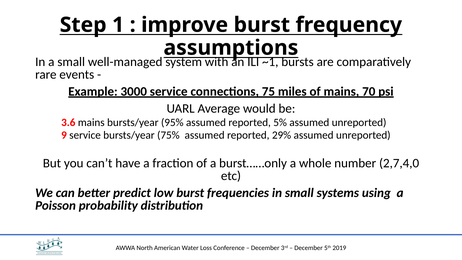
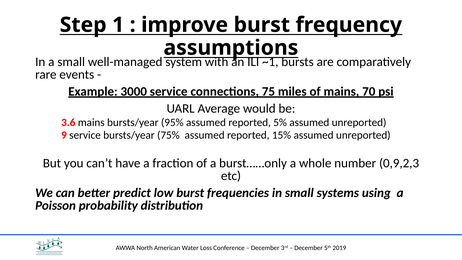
29%: 29% -> 15% (282, 135)
2,7,4,0: 2,7,4,0 -> 0,9,2,3 (399, 163)
